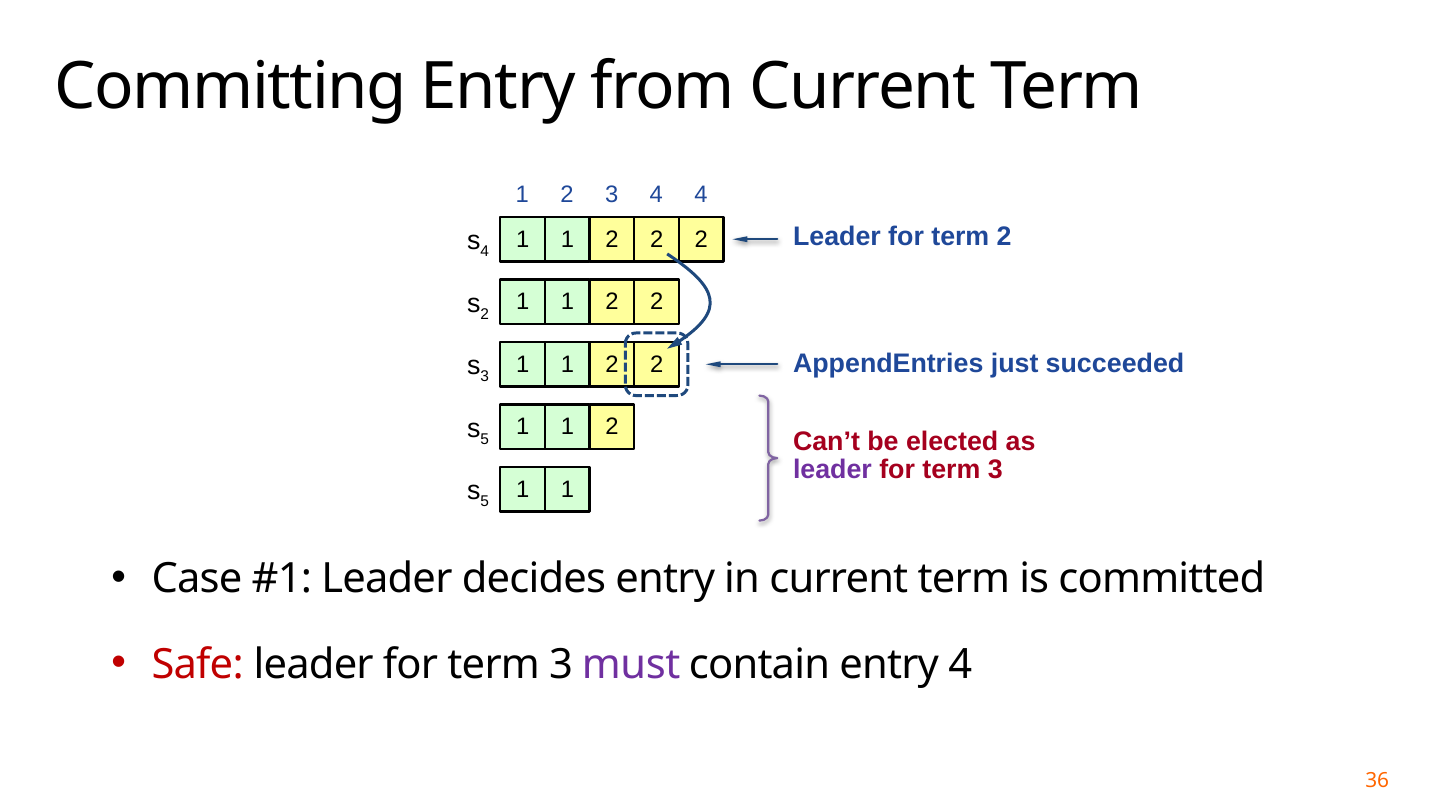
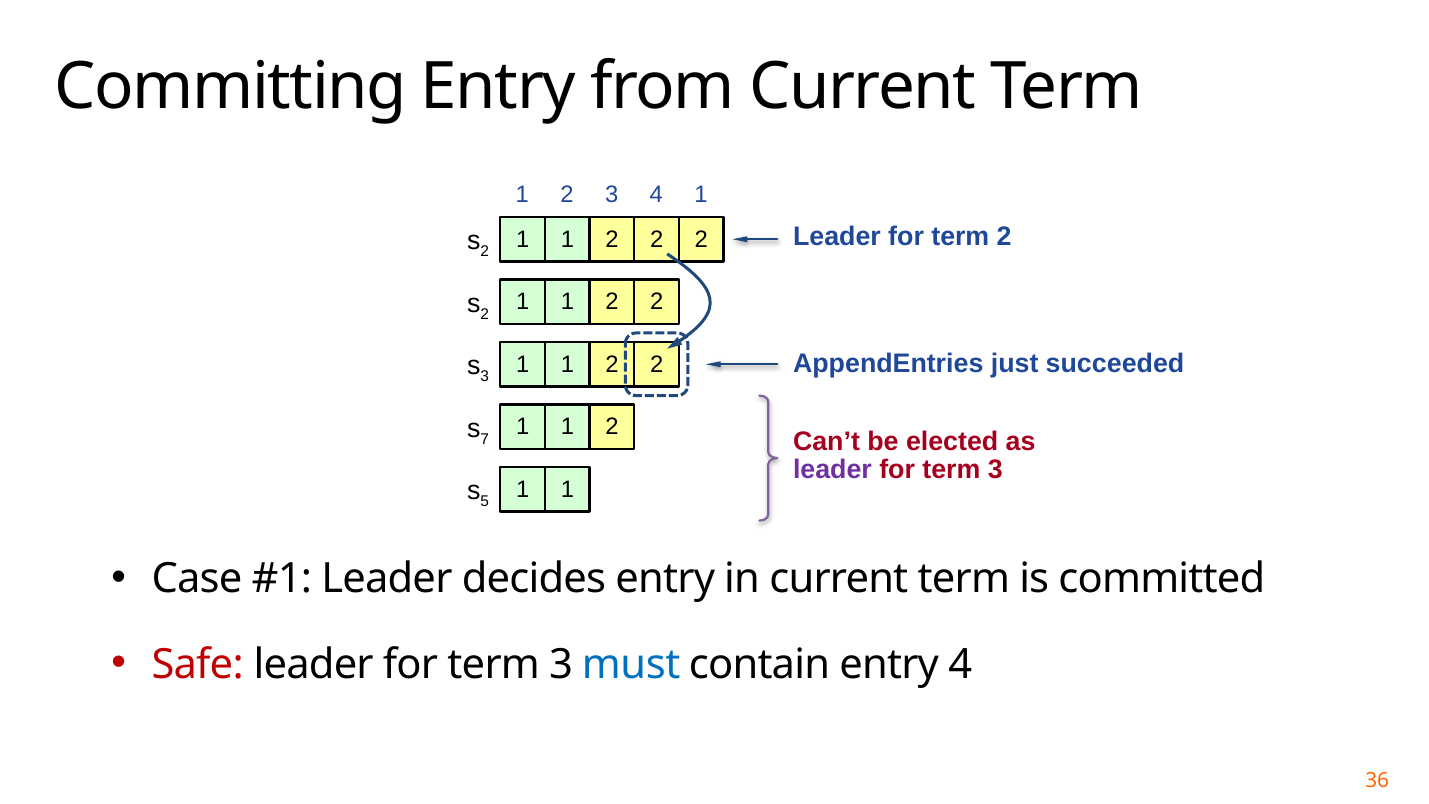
4 4: 4 -> 1 (701, 194)
4: 4 -> 2 (485, 251)
5: 5 -> 7 (485, 439)
must colour: purple -> blue (631, 664)
